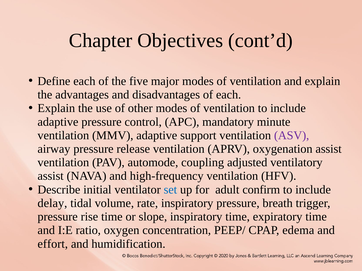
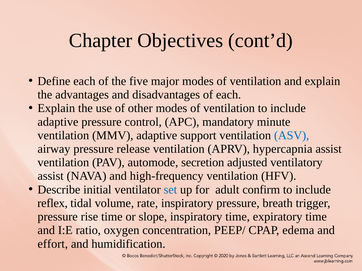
ASV colour: purple -> blue (292, 136)
oxygenation: oxygenation -> hypercapnia (283, 149)
coupling: coupling -> secretion (203, 163)
delay: delay -> reflex (53, 204)
